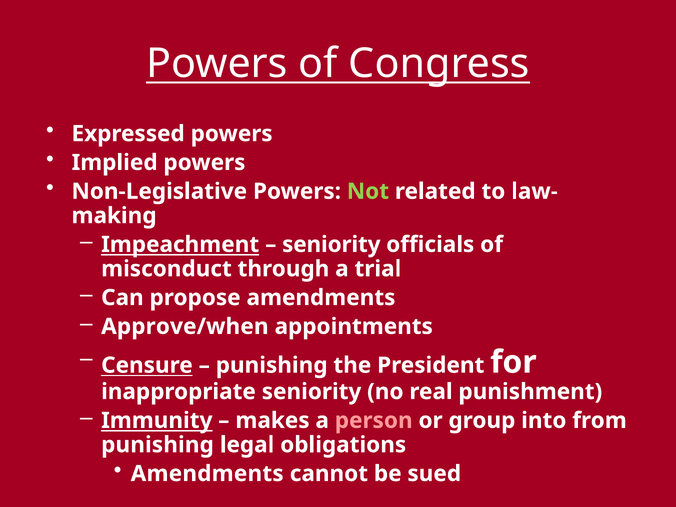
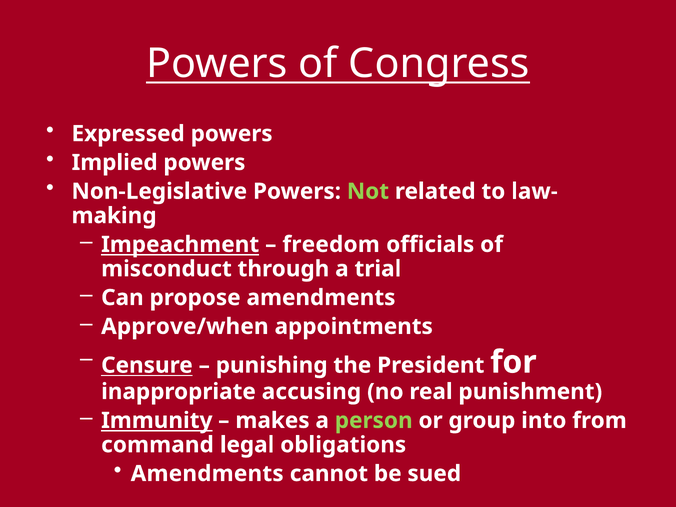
seniority: seniority -> freedom (331, 245)
inappropriate seniority: seniority -> accusing (311, 392)
person colour: pink -> light green (374, 420)
punishing: punishing -> command (157, 445)
